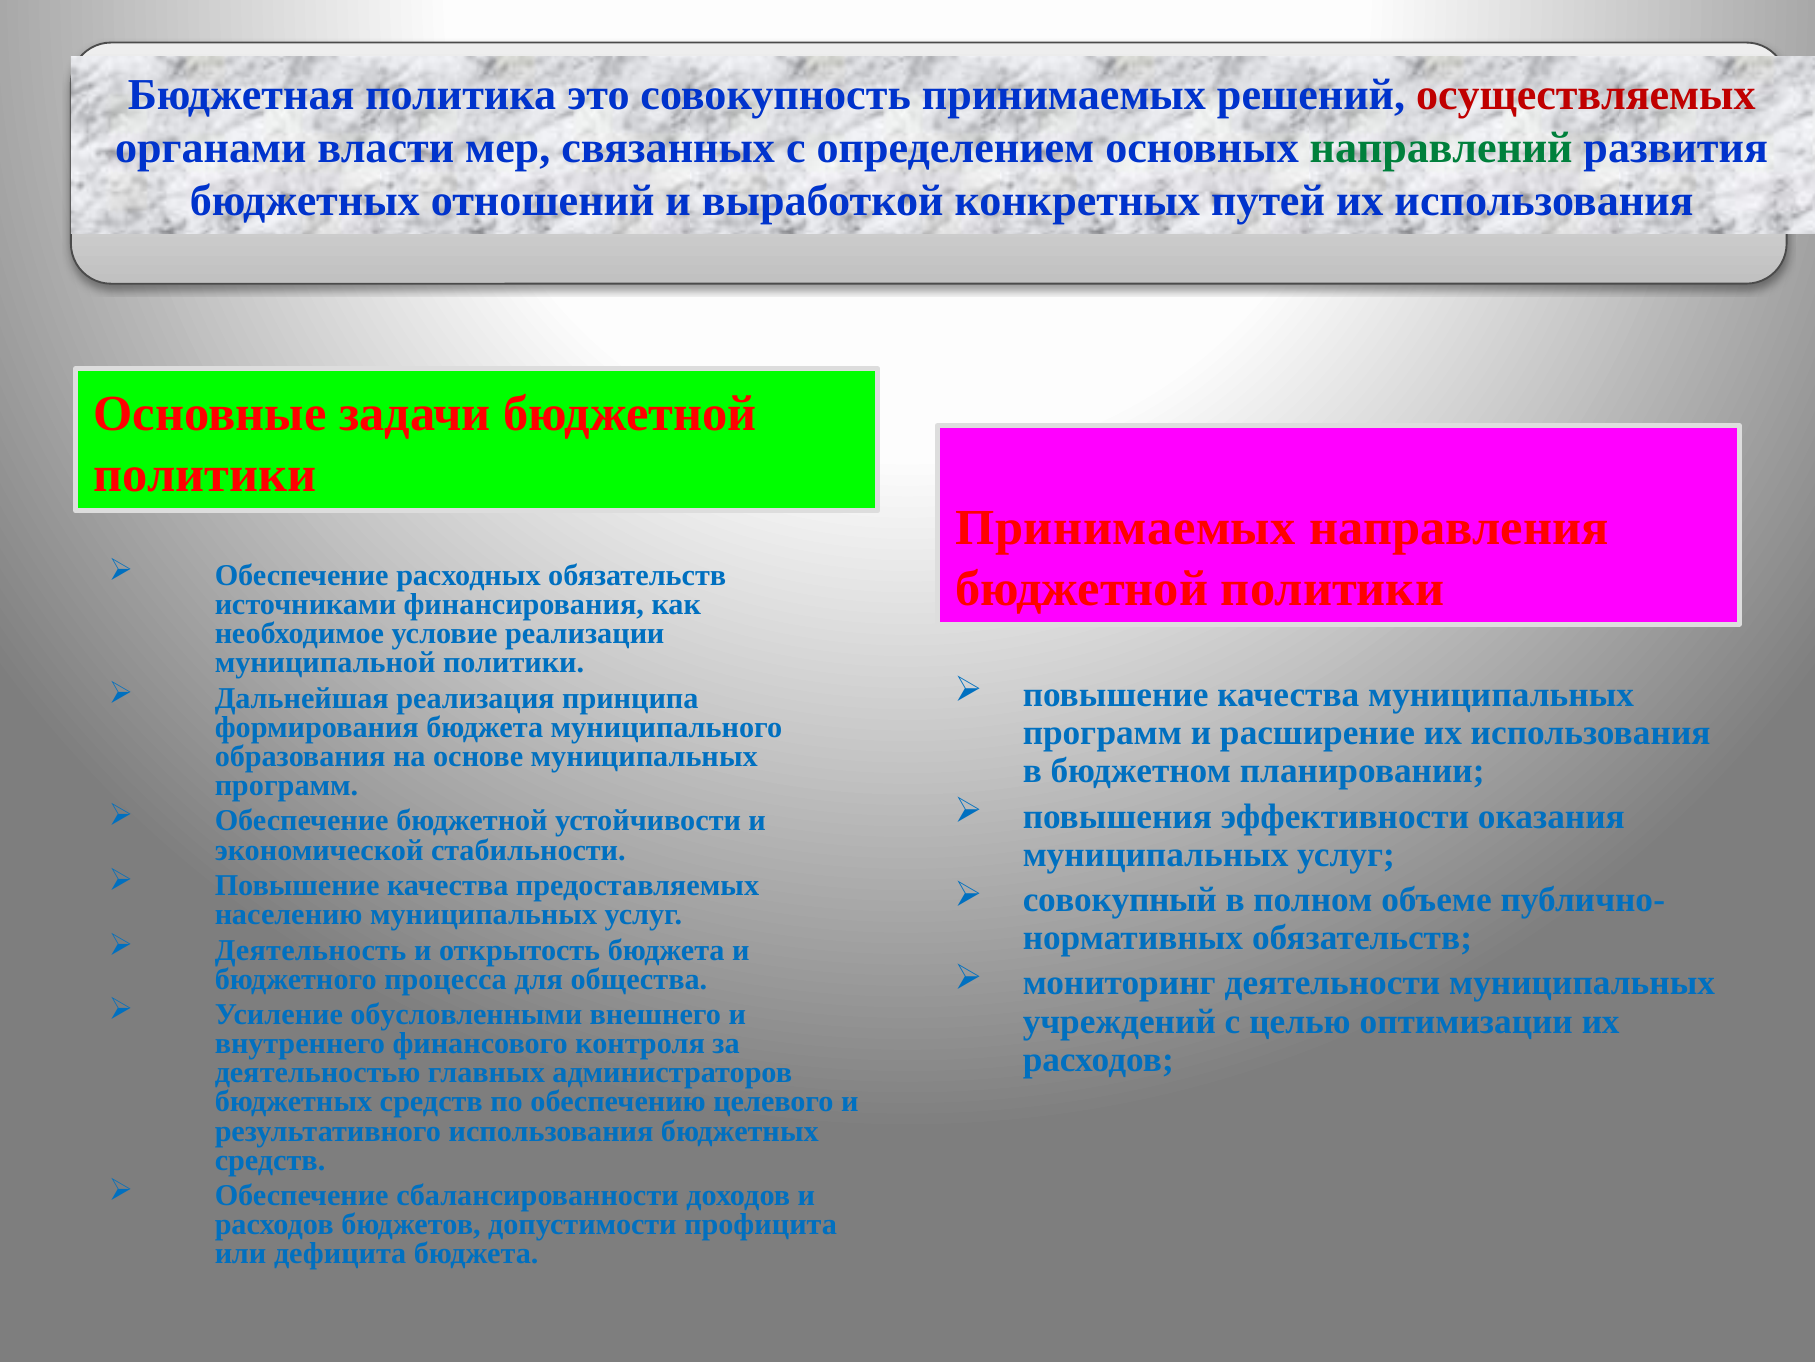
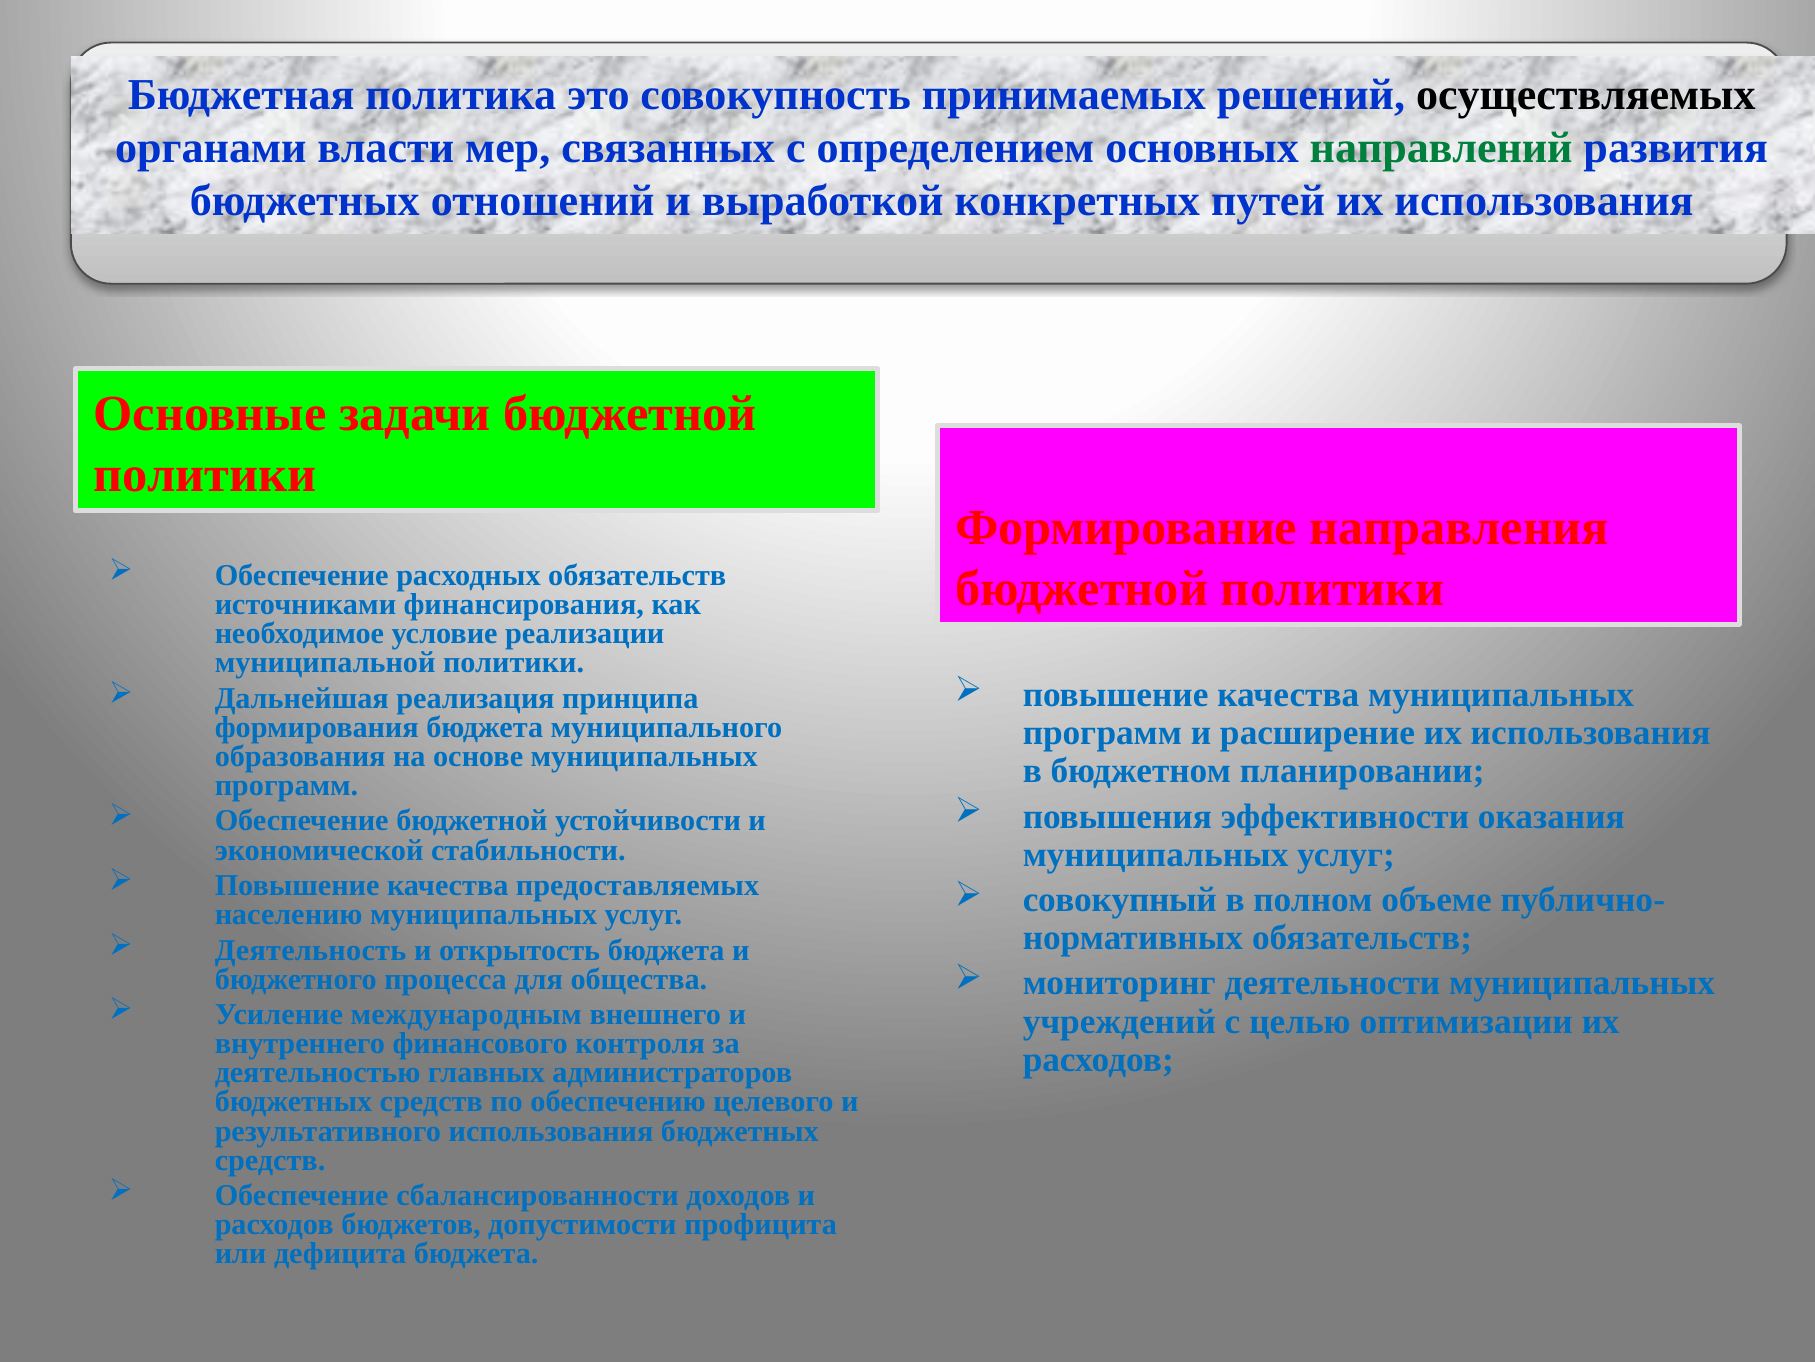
осуществляемых colour: red -> black (1586, 95)
Принимаемых: Принимаемых -> Формирование (1126, 527)
обусловленными: обусловленными -> международным (466, 1014)
